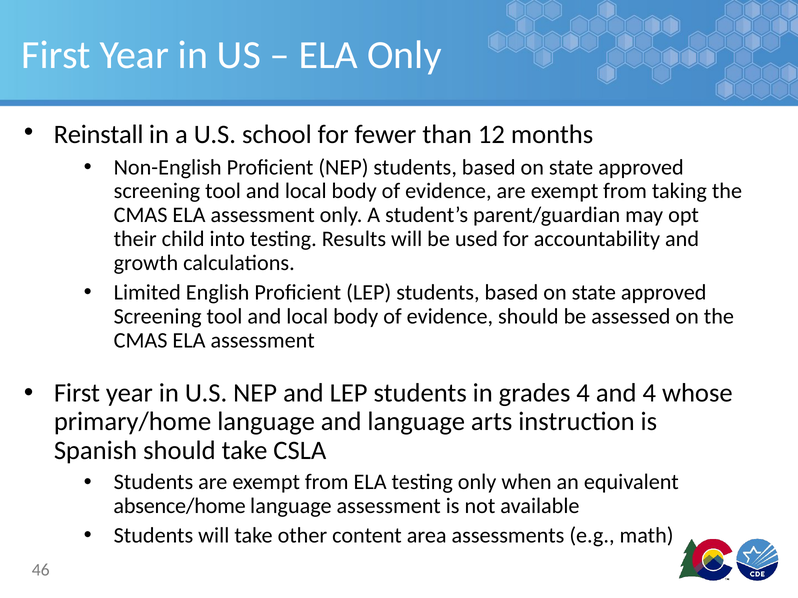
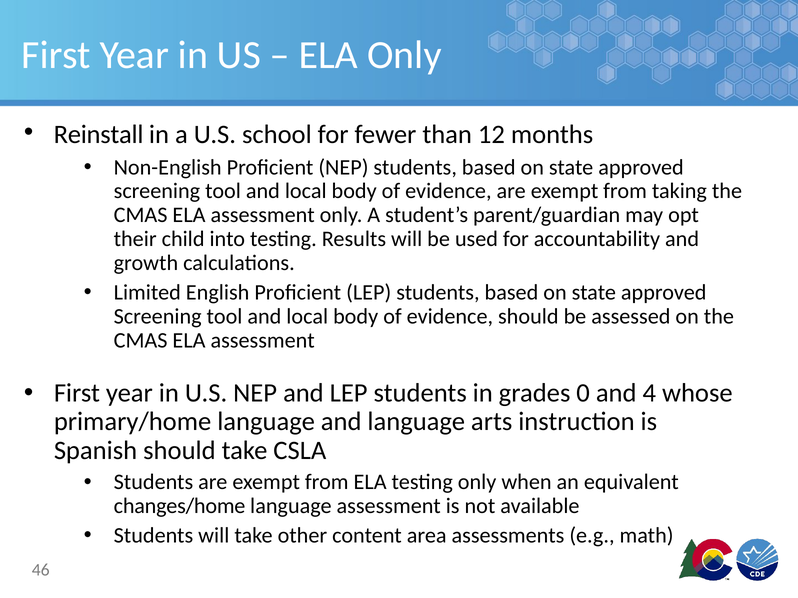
grades 4: 4 -> 0 (583, 393)
absence/home: absence/home -> changes/home (180, 507)
